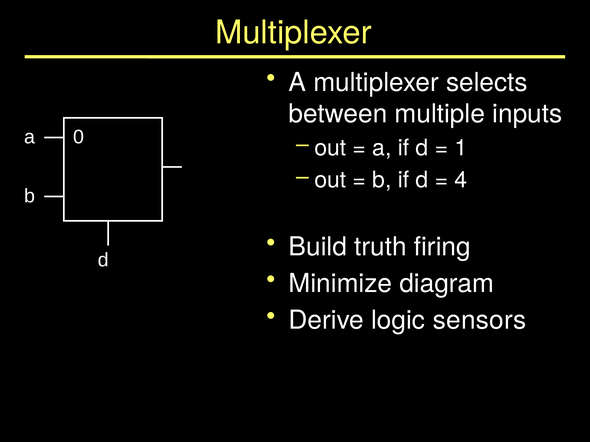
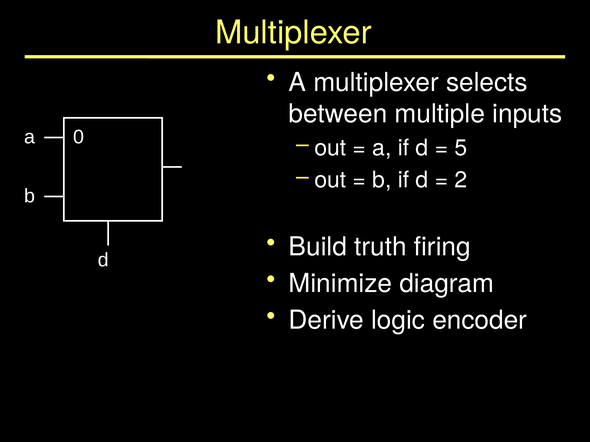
1: 1 -> 5 (461, 148)
4: 4 -> 2 (461, 180)
sensors: sensors -> encoder (480, 321)
